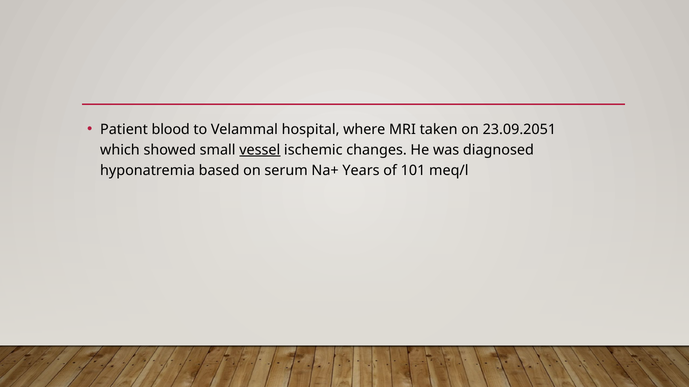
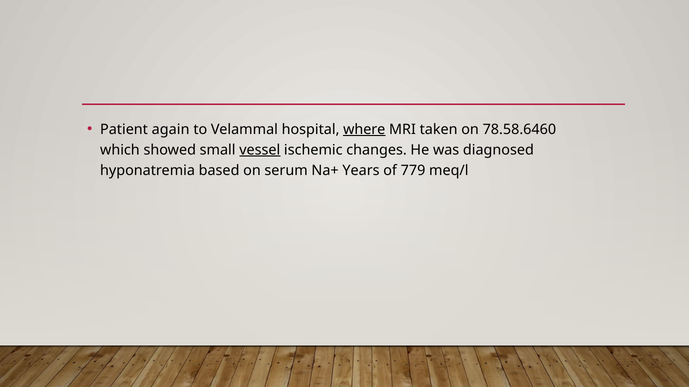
blood: blood -> again (171, 130)
where underline: none -> present (364, 130)
23.09.2051: 23.09.2051 -> 78.58.6460 (519, 130)
101: 101 -> 779 (413, 171)
